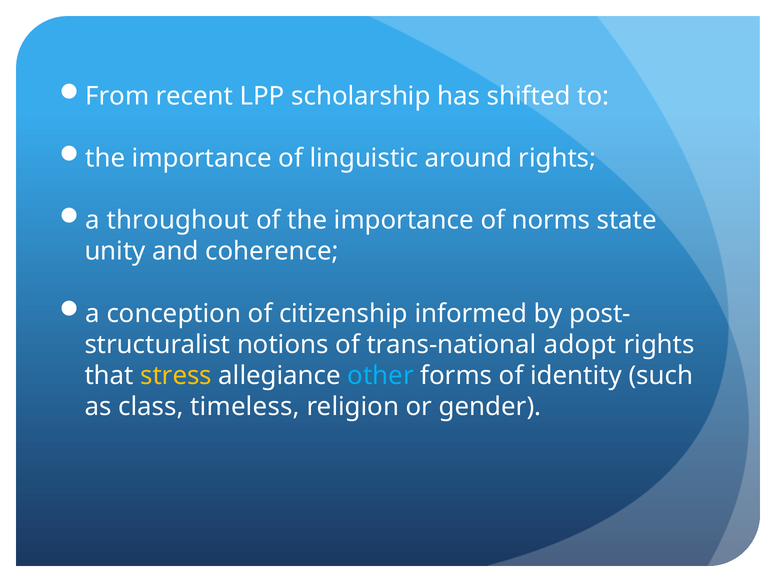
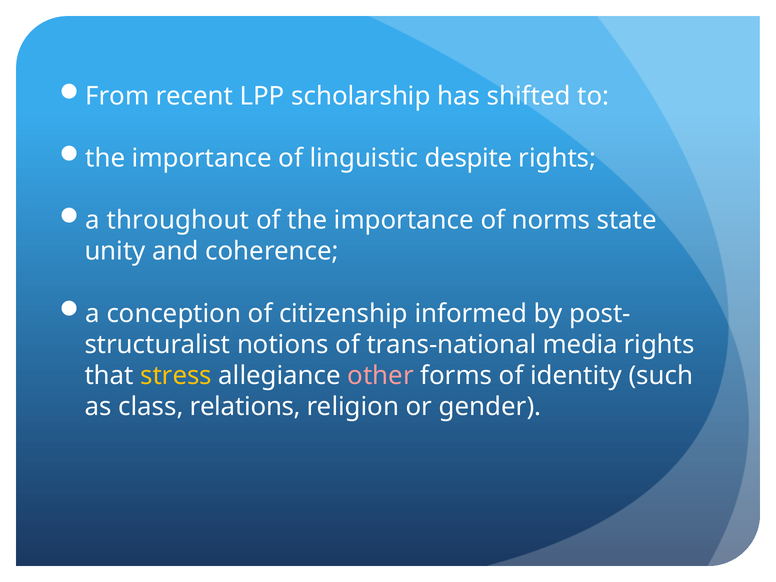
around: around -> despite (469, 158)
adopt: adopt -> media (580, 345)
other colour: light blue -> pink (381, 376)
timeless: timeless -> relations (245, 407)
